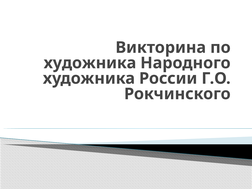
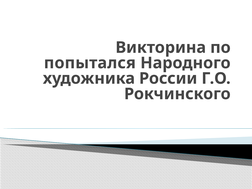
художника: художника -> попытался (90, 63)
